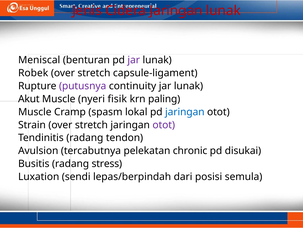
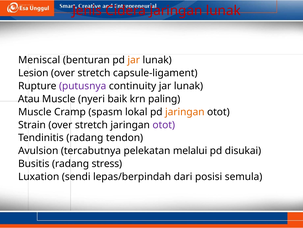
jar colour: purple -> orange (134, 60)
Robek: Robek -> Lesion (33, 73)
Akut: Akut -> Atau (29, 99)
fisik: fisik -> baik (117, 99)
jaringan colour: blue -> orange (185, 112)
chronic: chronic -> melalui (190, 150)
